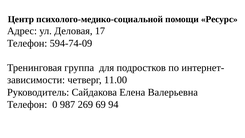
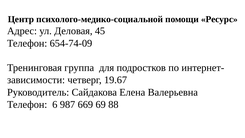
17: 17 -> 45 (100, 31)
594-74-09: 594-74-09 -> 654-74-09 (71, 43)
11.00: 11.00 -> 19.67 (116, 80)
0: 0 -> 6 (55, 104)
269: 269 -> 669 (85, 104)
94: 94 -> 88 (113, 104)
